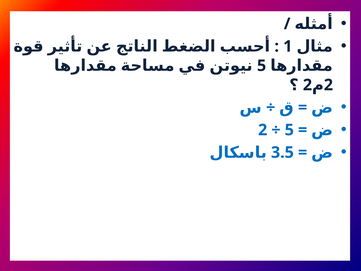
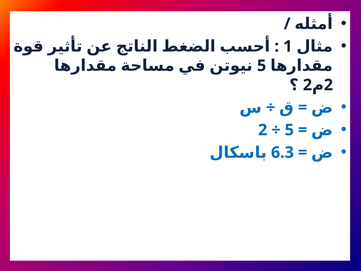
3.5: 3.5 -> 6.3 (282, 152)
